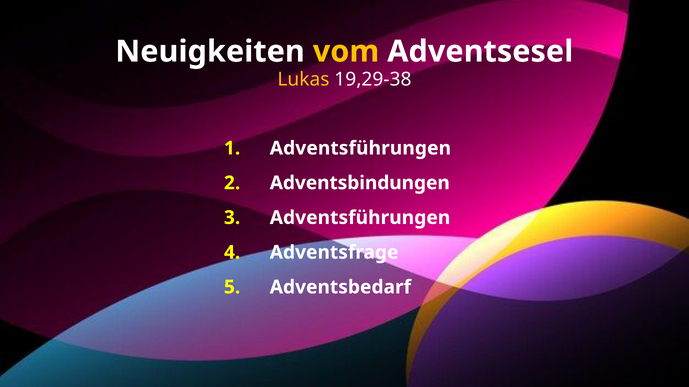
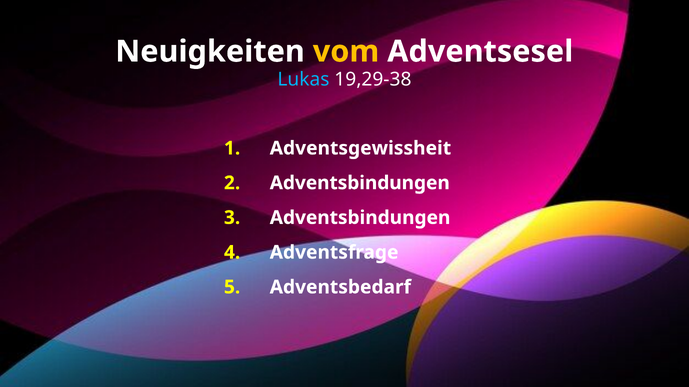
Lukas colour: yellow -> light blue (303, 79)
Adventsführungen: Adventsführungen -> Adventsgewissheit (360, 148)
Adventsführungen: Adventsführungen -> Adventsbindungen (360, 218)
